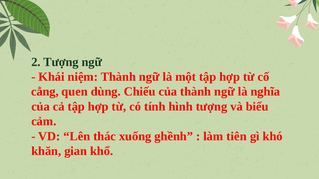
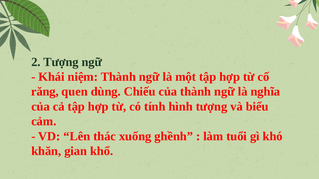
cẳng: cẳng -> răng (45, 92)
tiên: tiên -> tuổi (237, 137)
